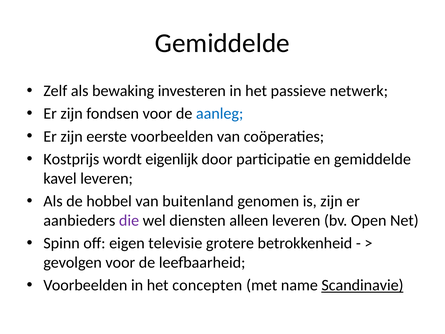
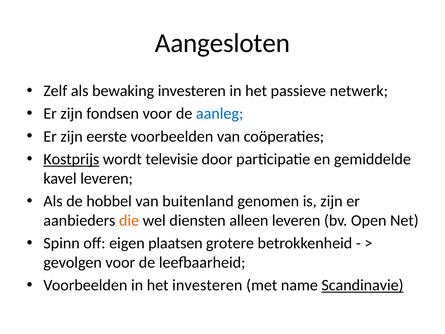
Gemiddelde: Gemiddelde -> Aangesloten (223, 43)
Kostprijs underline: none -> present (71, 159)
eigenlijk: eigenlijk -> televisie (172, 159)
die colour: purple -> orange (129, 220)
televisie: televisie -> plaatsen (175, 243)
het concepten: concepten -> investeren (207, 285)
